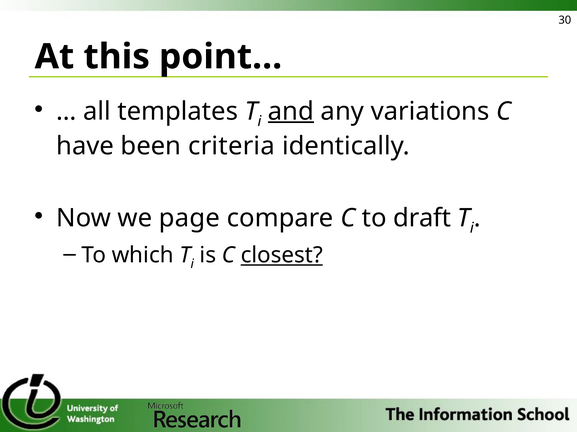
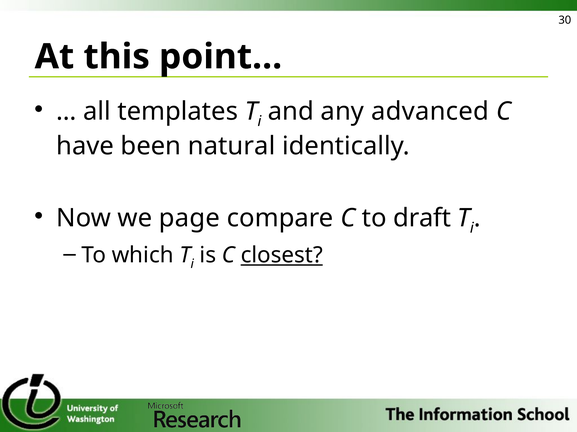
and underline: present -> none (291, 111)
variations: variations -> advanced (430, 111)
criteria: criteria -> natural (232, 146)
